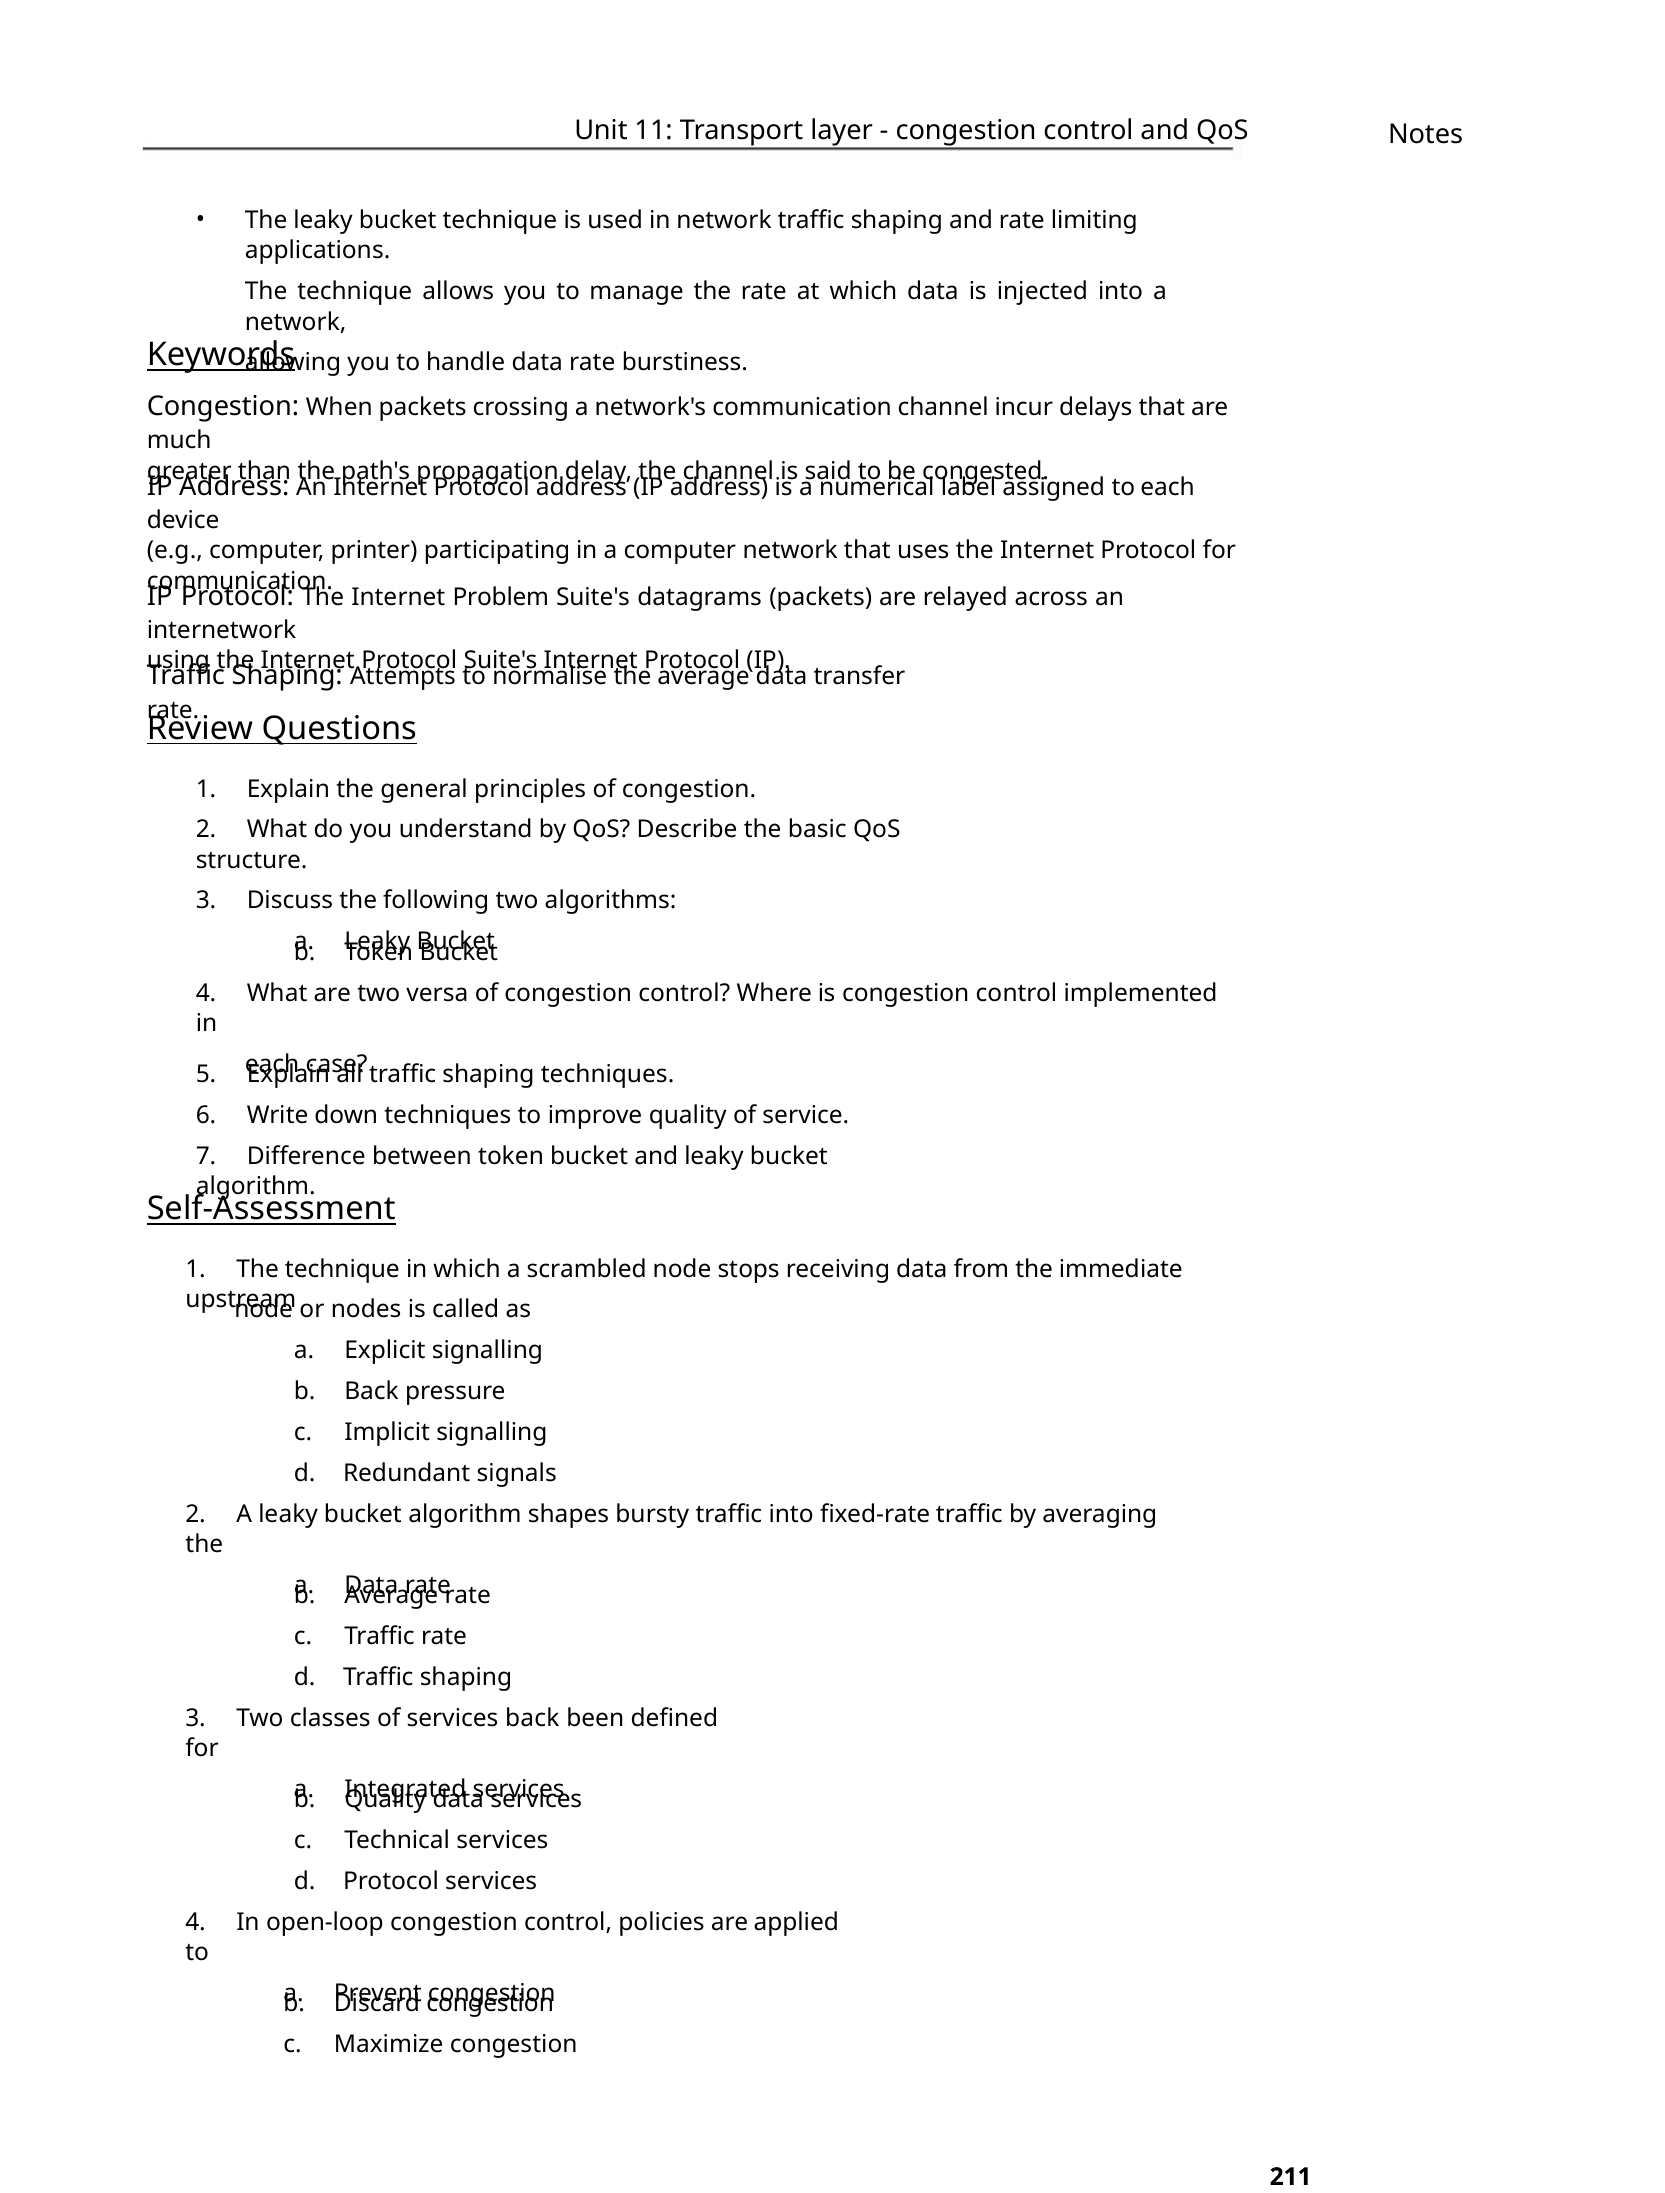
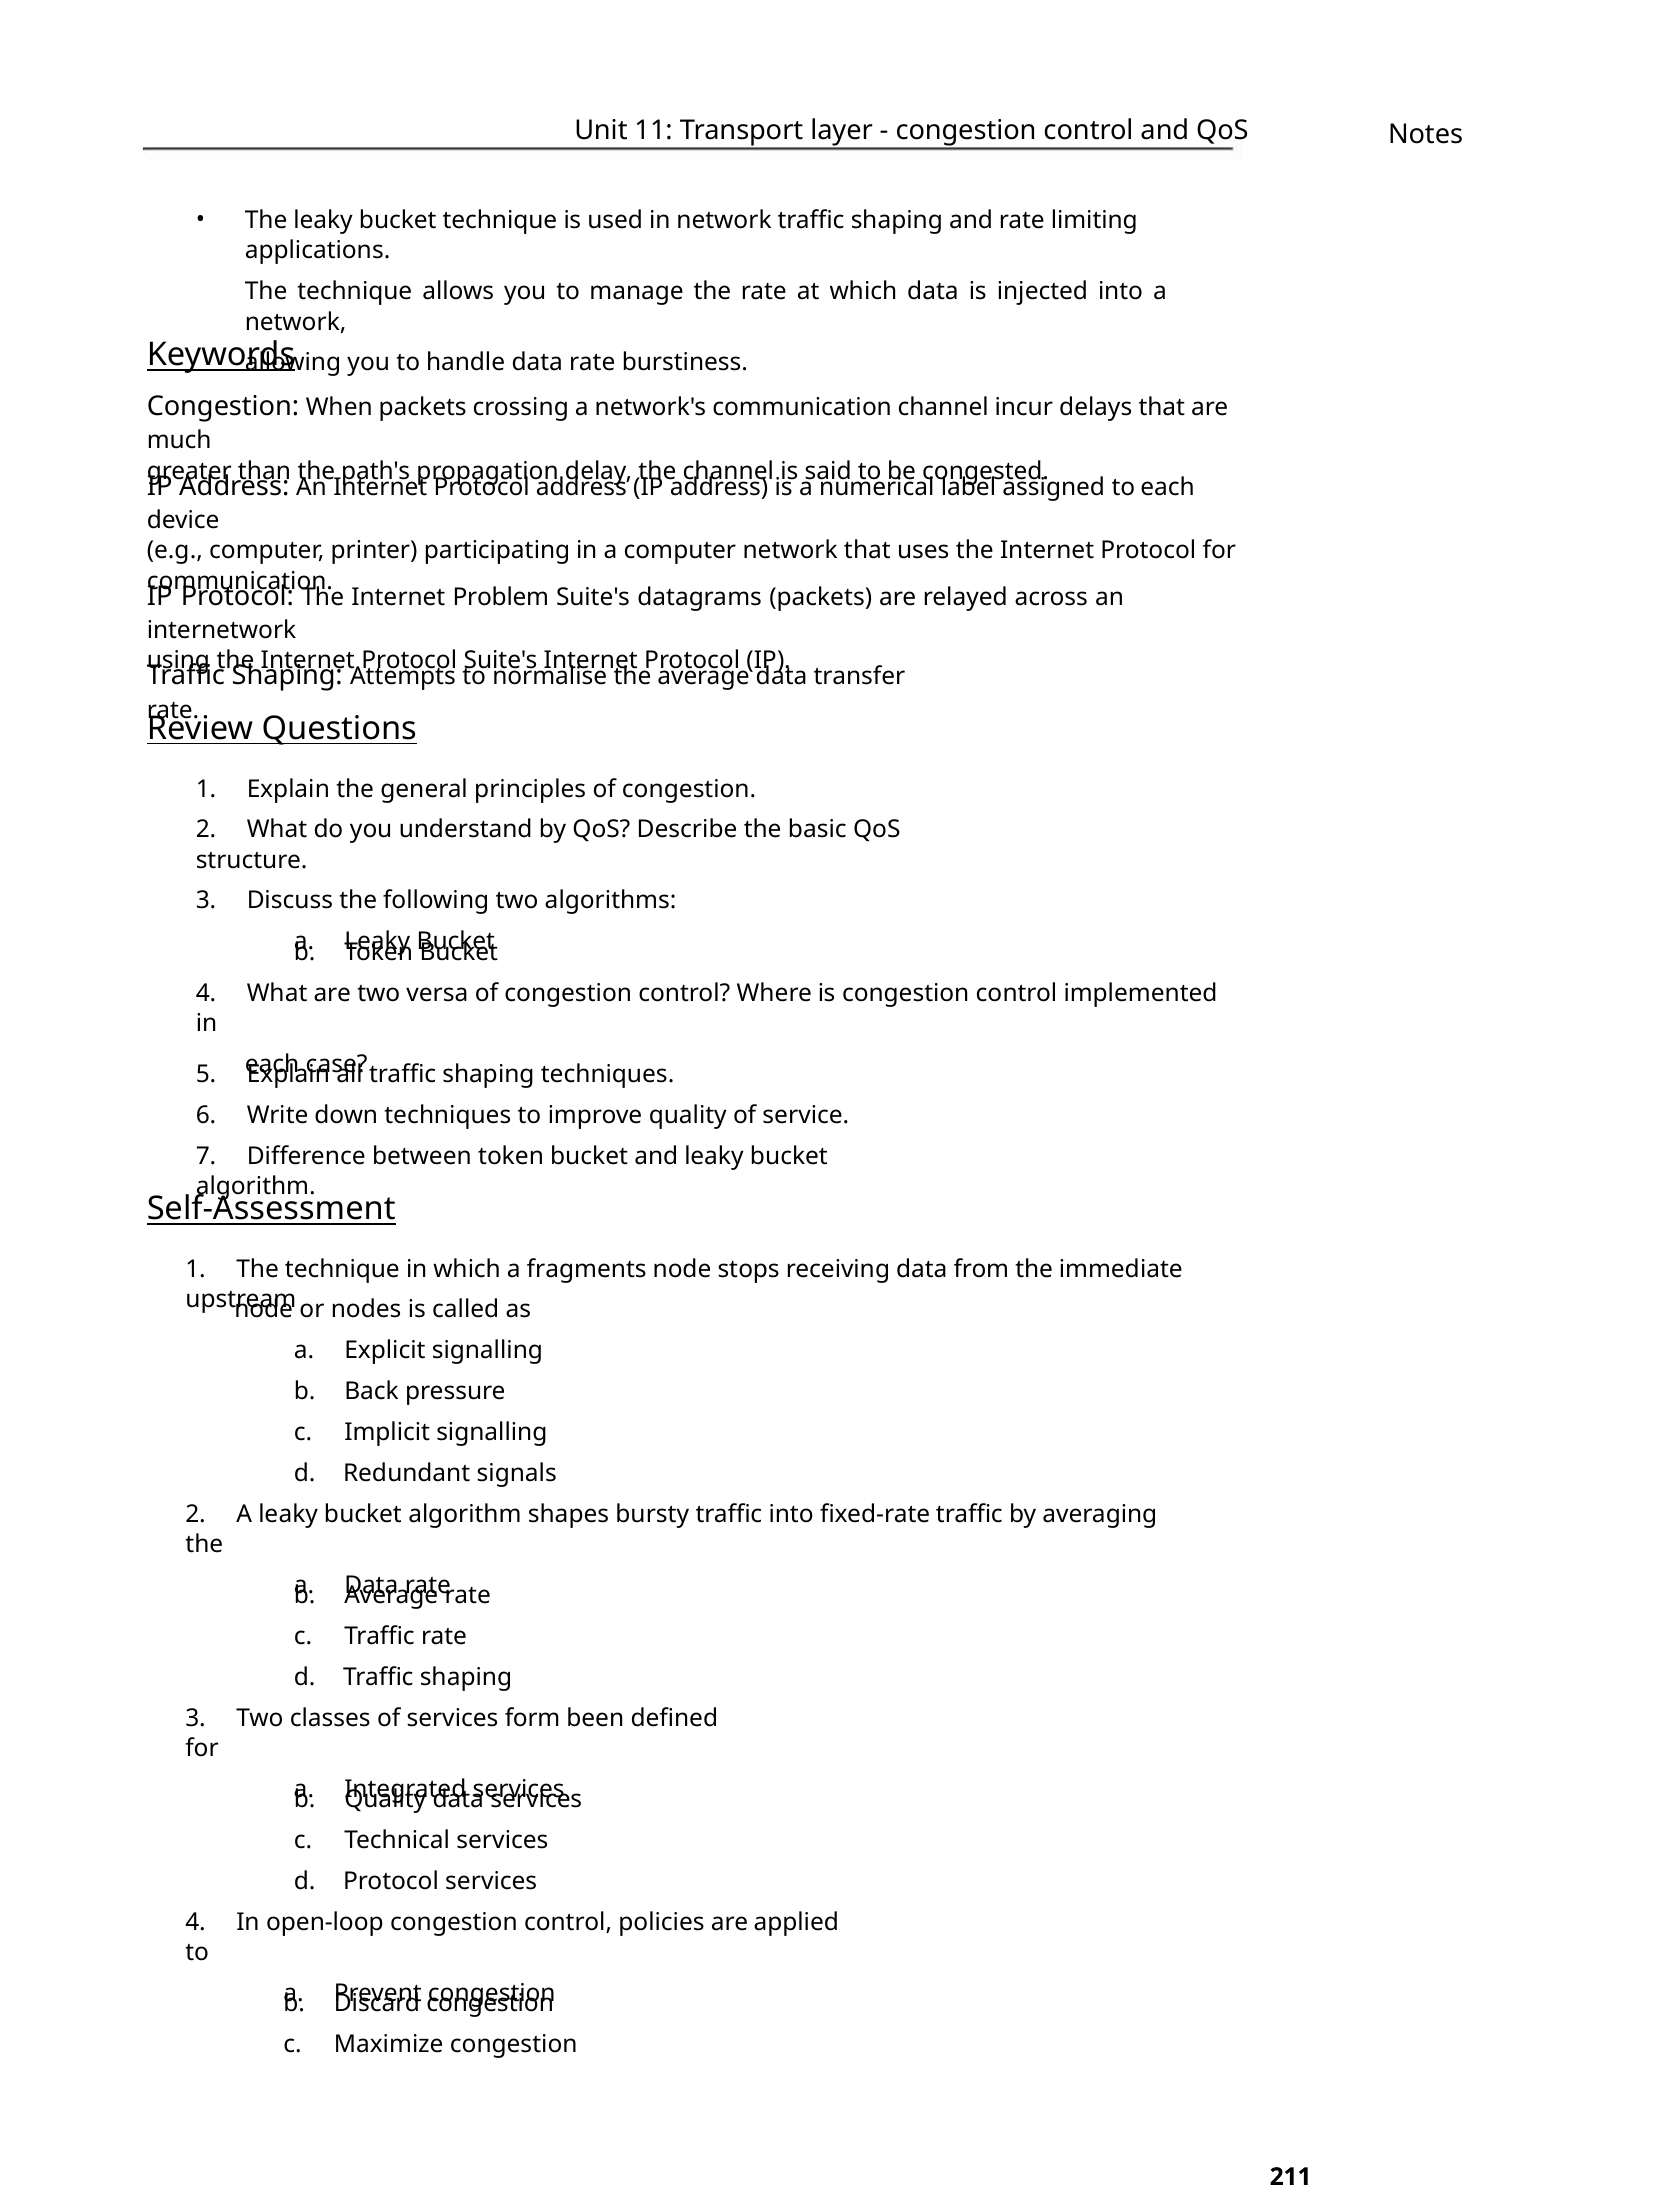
scrambled: scrambled -> fragments (587, 1269)
services back: back -> form (533, 1718)
